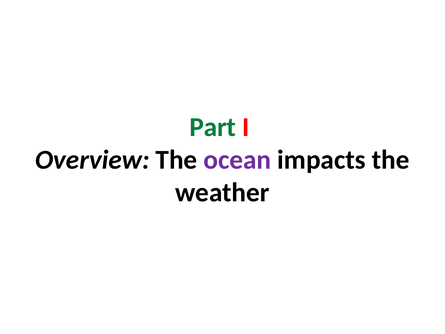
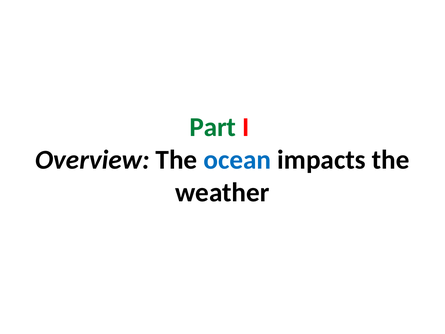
ocean colour: purple -> blue (237, 160)
